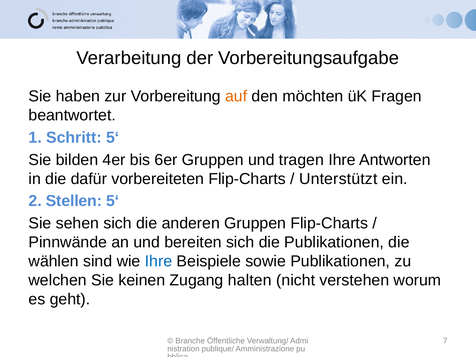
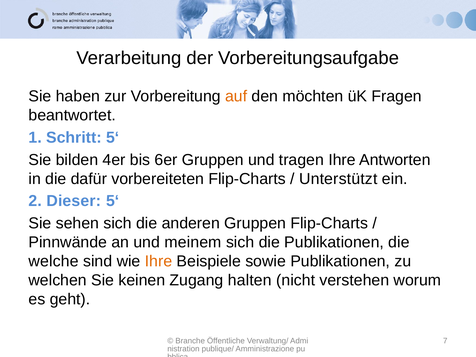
Stellen: Stellen -> Dieser (74, 201)
bereiten: bereiten -> meinem (193, 242)
wählen: wählen -> welche (54, 261)
Ihre colour: blue -> orange (159, 261)
